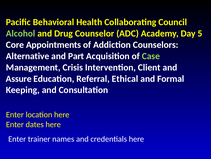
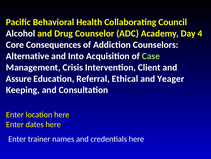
Alcohol colour: light green -> white (21, 33)
5: 5 -> 4 (200, 33)
Appointments: Appointments -> Consequences (54, 45)
Part: Part -> Into (76, 56)
Formal: Formal -> Yeager (171, 78)
